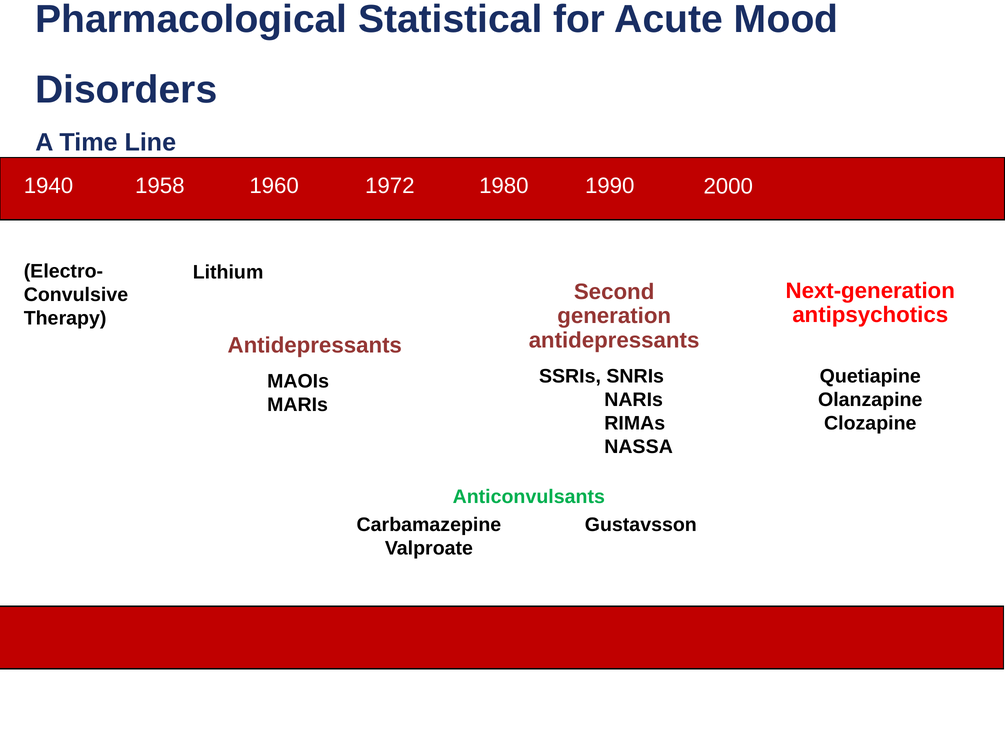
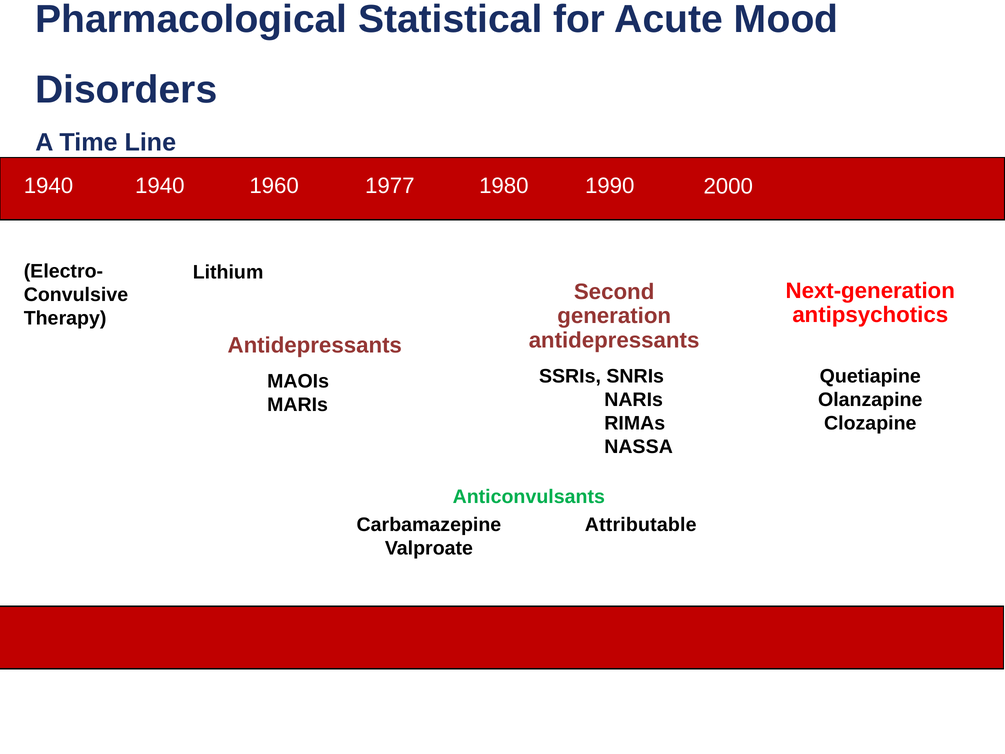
1958: 1958 -> 1940 (160, 186)
1972: 1972 -> 1977 (390, 186)
Gustavsson: Gustavsson -> Attributable (641, 525)
